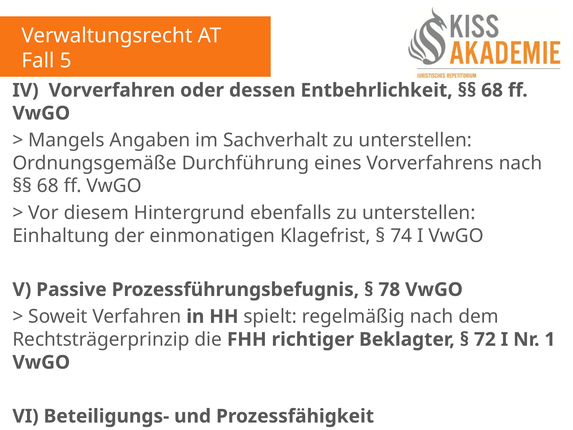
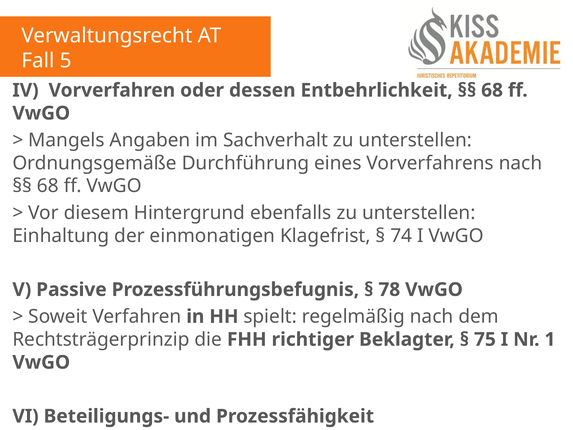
72: 72 -> 75 (485, 339)
